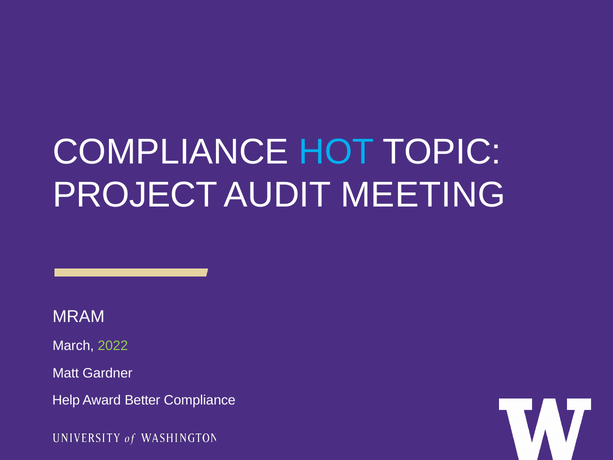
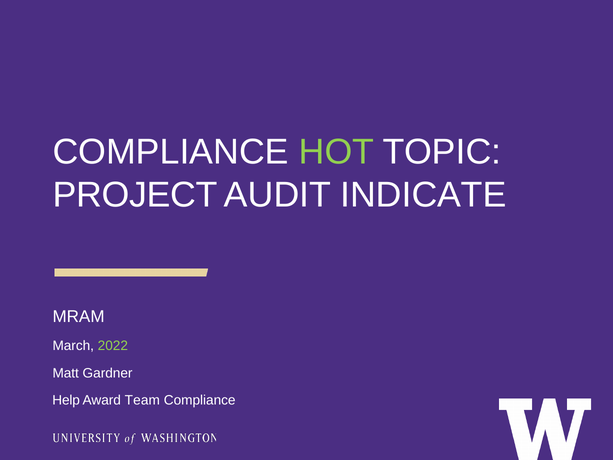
HOT colour: light blue -> light green (336, 152)
MEETING: MEETING -> INDICATE (423, 195)
Better: Better -> Team (142, 400)
